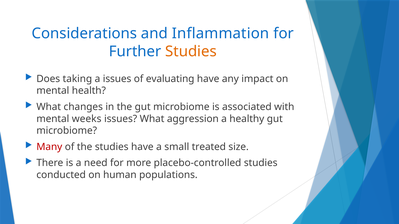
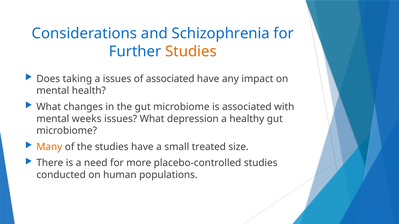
Inflammation: Inflammation -> Schizophrenia (221, 34)
of evaluating: evaluating -> associated (170, 79)
aggression: aggression -> depression (193, 119)
Many colour: red -> orange (49, 147)
